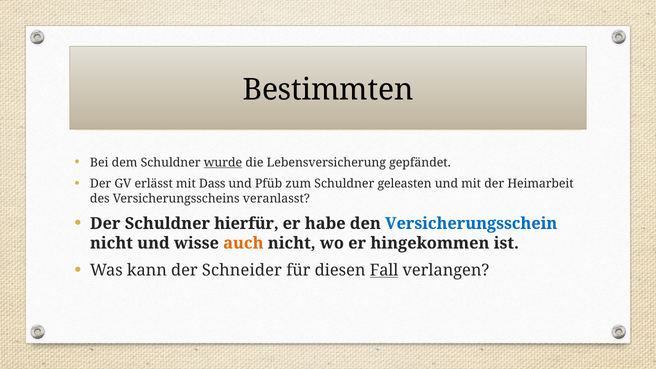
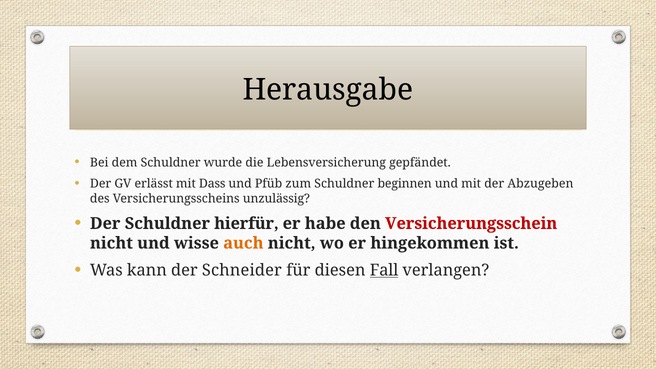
Bestimmten: Bestimmten -> Herausgabe (328, 90)
wurde underline: present -> none (223, 162)
geleasten: geleasten -> beginnen (405, 184)
Heimarbeit: Heimarbeit -> Abzugeben (540, 184)
veranlasst: veranlasst -> unzulässig (276, 199)
Versicherungsschein colour: blue -> red (471, 223)
